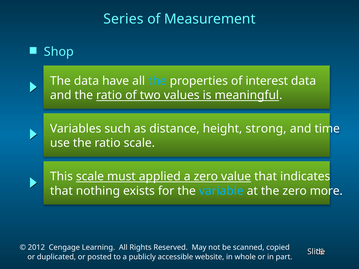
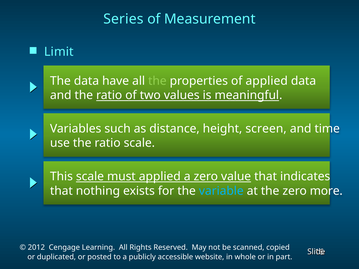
Shop: Shop -> Limit (59, 52)
the colour: light blue -> light green (157, 81)
of interest: interest -> applied (267, 81)
strong: strong -> screen (266, 129)
